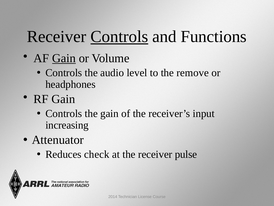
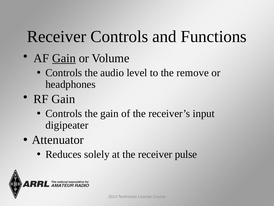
Controls underline: present -> none (119, 37)
increasing: increasing -> digipeater (67, 125)
check: check -> solely (97, 154)
